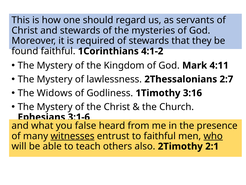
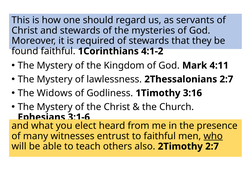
false: false -> elect (86, 125)
witnesses underline: present -> none (73, 136)
2Timothy 2:1: 2:1 -> 2:7 (212, 146)
